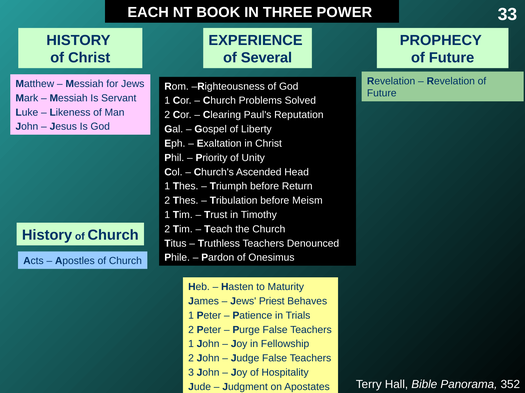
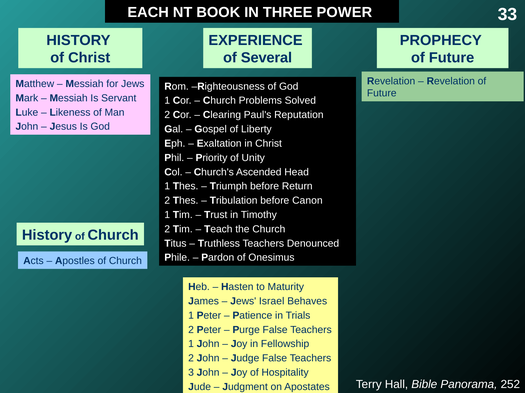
Meism: Meism -> Canon (307, 201)
Priest: Priest -> Israel (272, 302)
352: 352 -> 252 (510, 385)
